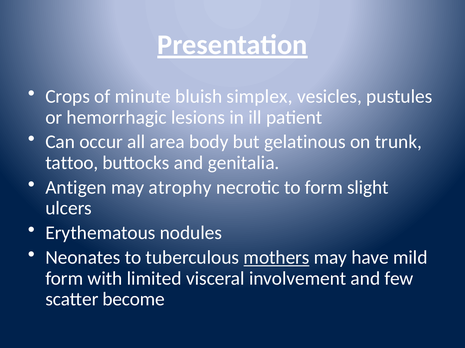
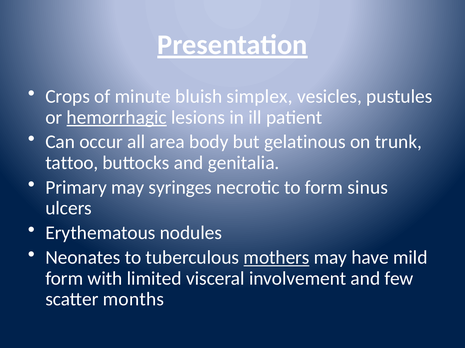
hemorrhagic underline: none -> present (117, 118)
Antigen: Antigen -> Primary (76, 188)
atrophy: atrophy -> syringes (180, 188)
slight: slight -> sinus (368, 188)
become: become -> months (133, 300)
